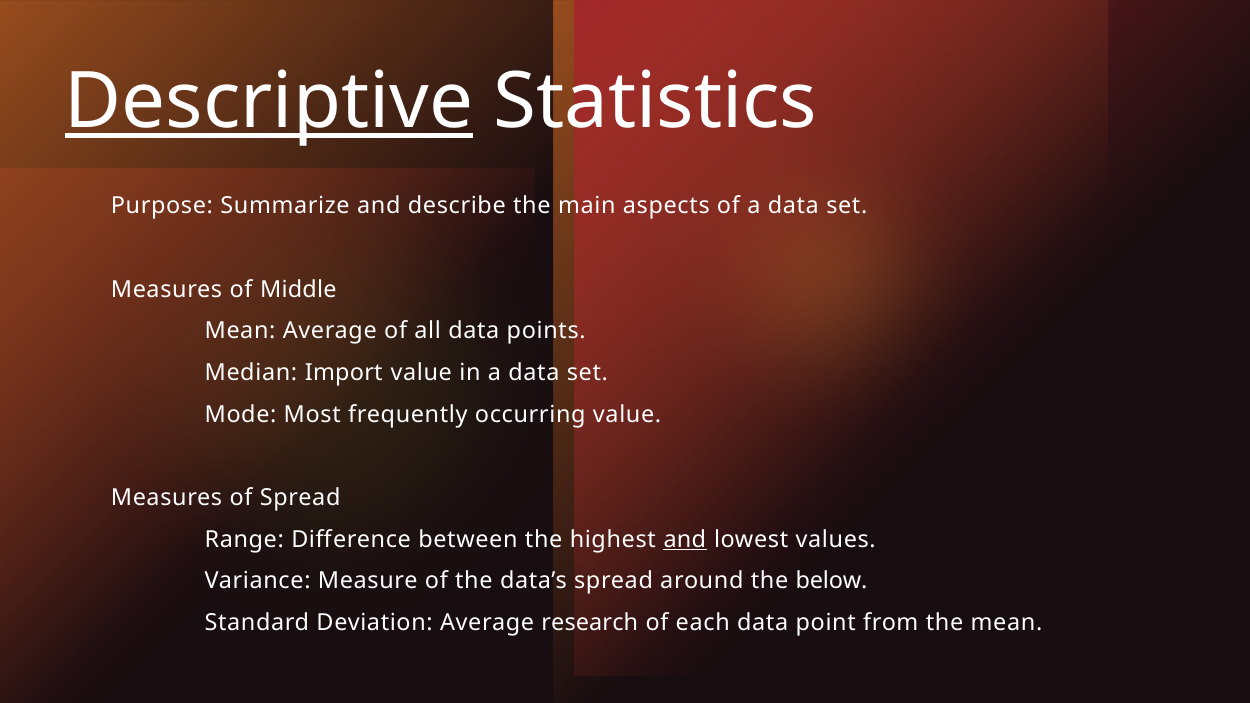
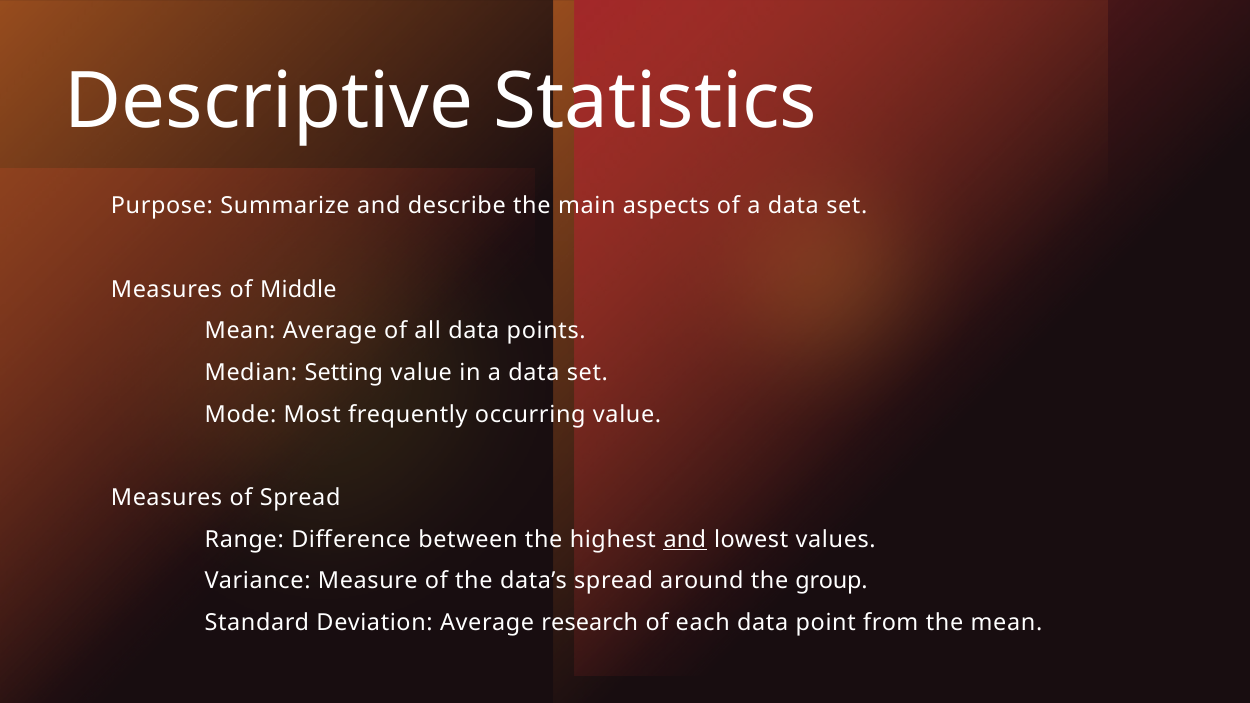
Descriptive underline: present -> none (269, 102)
Import: Import -> Setting (344, 373)
below: below -> group (832, 581)
